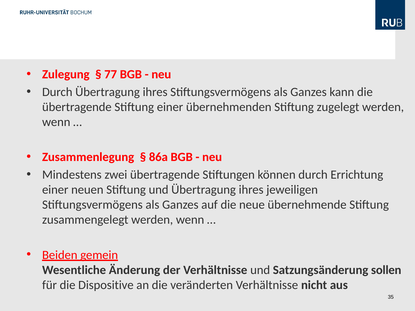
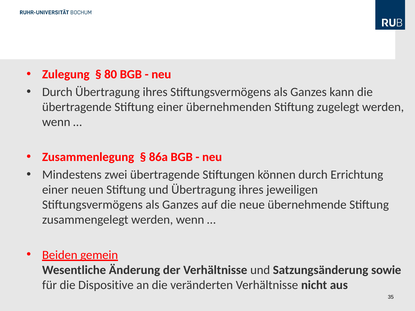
77: 77 -> 80 (111, 74)
sollen: sollen -> sowie (386, 270)
